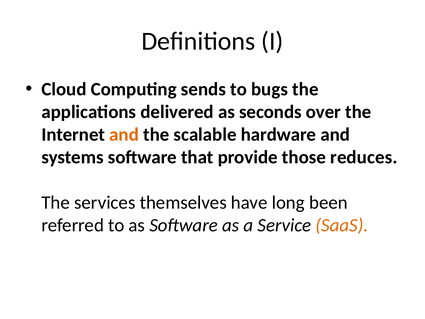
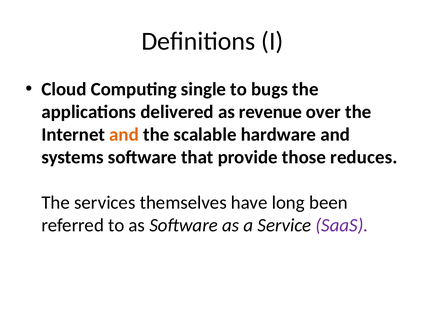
sends: sends -> single (204, 89)
seconds: seconds -> revenue (270, 112)
SaaS colour: orange -> purple (342, 225)
